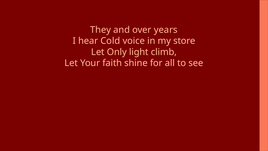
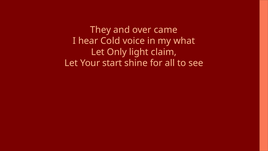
years: years -> came (166, 30)
store: store -> what (184, 41)
climb: climb -> claim (164, 52)
faith: faith -> start (112, 63)
